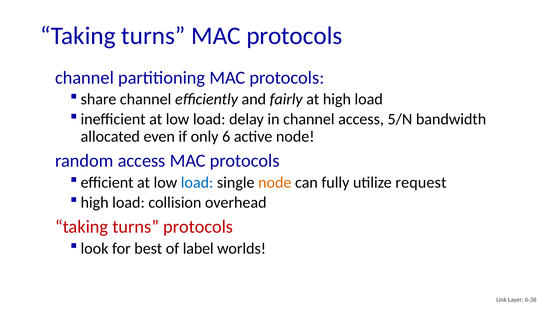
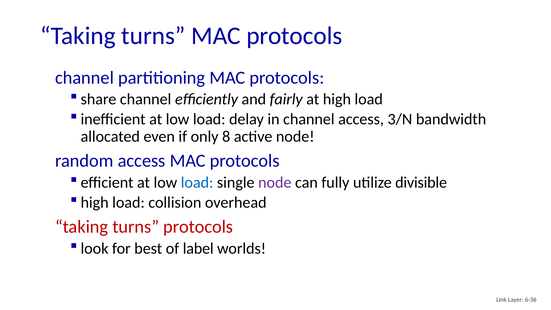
5/N: 5/N -> 3/N (400, 119)
6: 6 -> 8 (226, 137)
node colour: orange -> purple (275, 182)
request: request -> divisible (421, 182)
